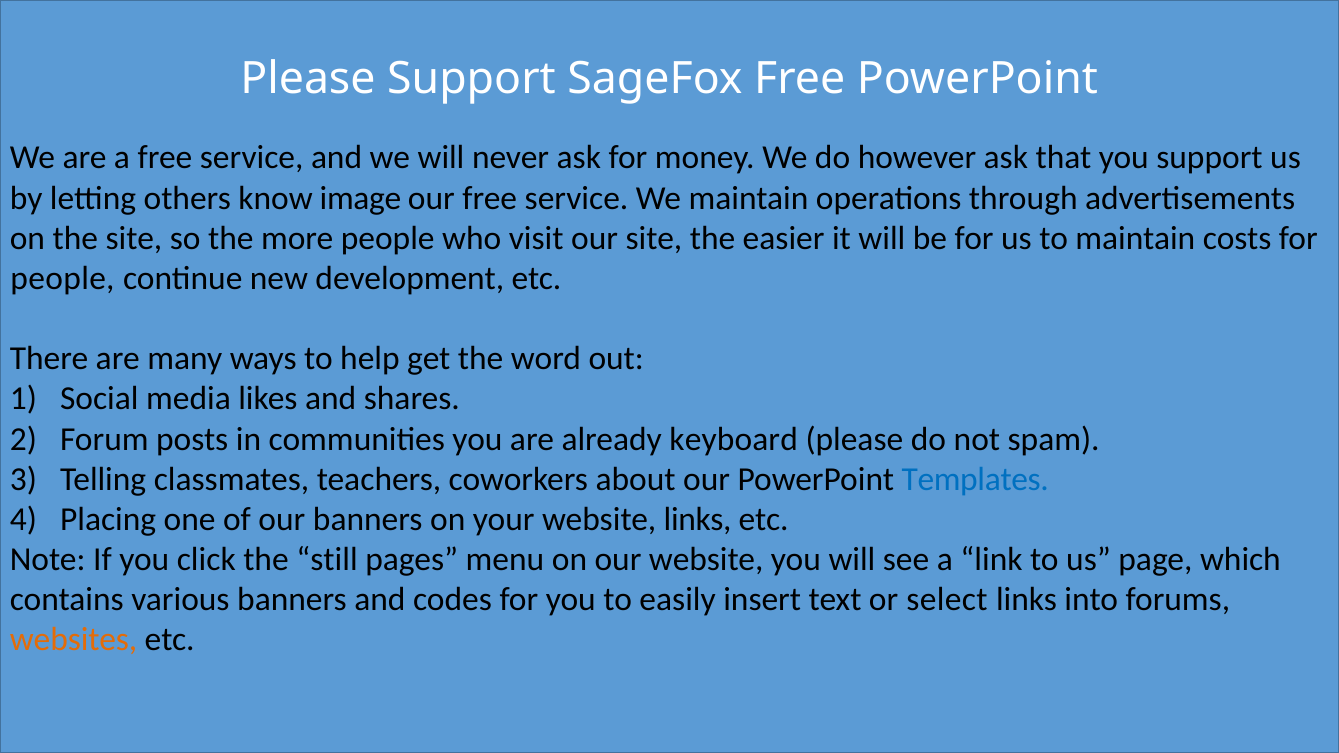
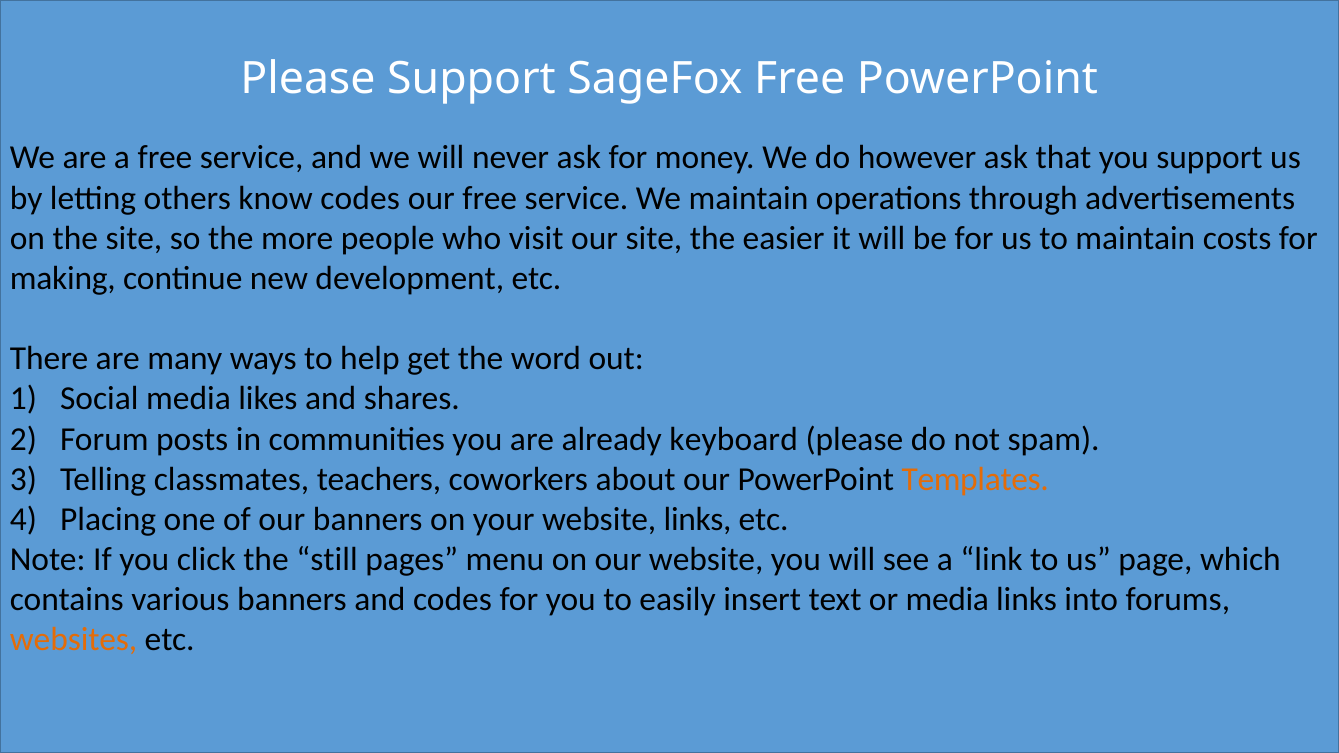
know image: image -> codes (360, 198)
people: people -> making (63, 278)
Templates colour: blue -> orange (975, 479)
or select: select -> media (947, 600)
